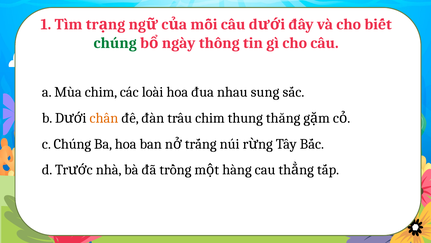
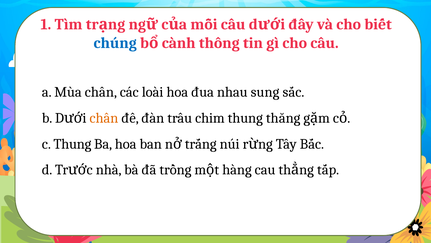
chúng colour: green -> blue (115, 43)
ngày: ngày -> cành (179, 43)
Mùa chim: chim -> chân (101, 92)
c Chúng: Chúng -> Thung (72, 144)
